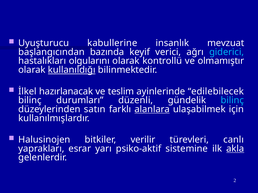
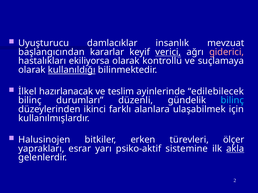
kabullerine: kabullerine -> damlacıklar (112, 43)
bazında: bazında -> kararlar (107, 52)
verici underline: none -> present (168, 52)
giderici colour: light blue -> pink (227, 52)
olgularını: olgularını -> ekiliyorsa (89, 61)
olmamıştır: olmamıştır -> suçlamaya (221, 61)
satın: satın -> ikinci (95, 110)
alanlara underline: present -> none (152, 110)
verilir: verilir -> erken (143, 140)
canlı: canlı -> ölçer (234, 140)
